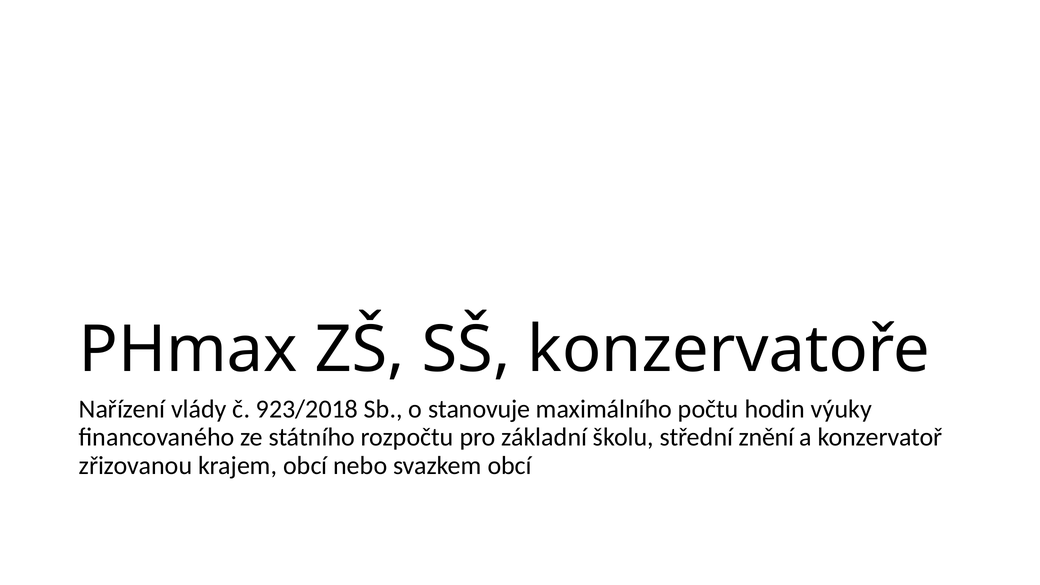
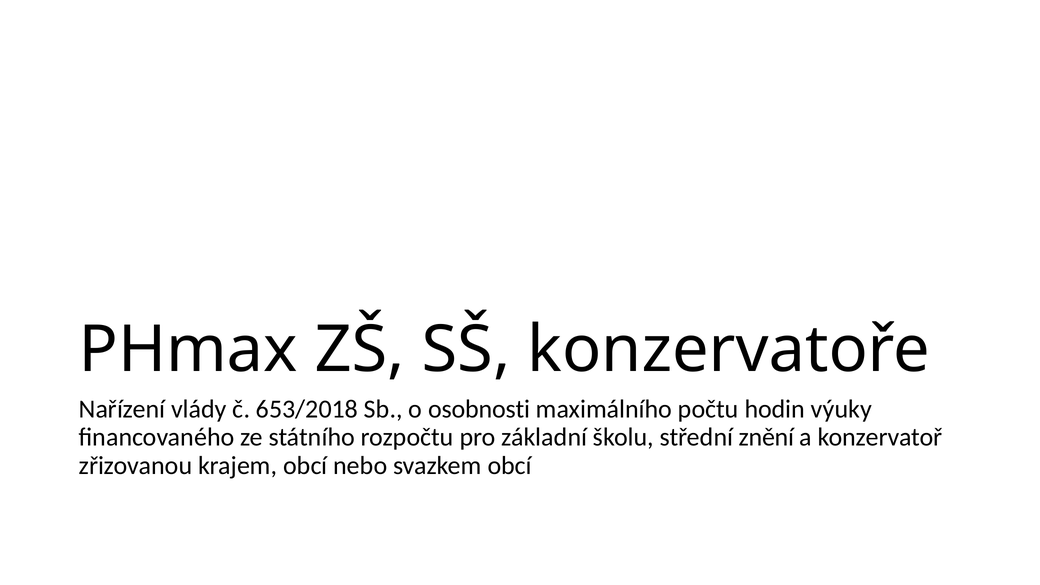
923/2018: 923/2018 -> 653/2018 (307, 409)
stanovuje: stanovuje -> osobnosti (479, 409)
